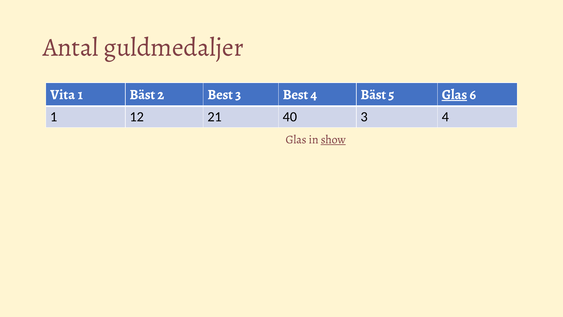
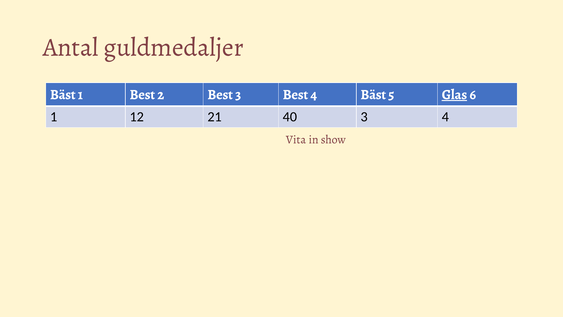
Vita: Vita -> Bäst (63, 94)
1 Bäst: Bäst -> Best (142, 94)
Glas: Glas -> Vita (296, 139)
show underline: present -> none (333, 139)
